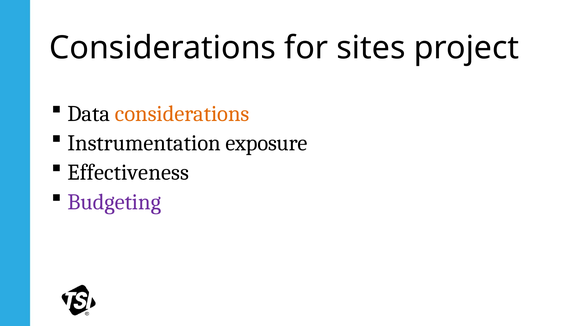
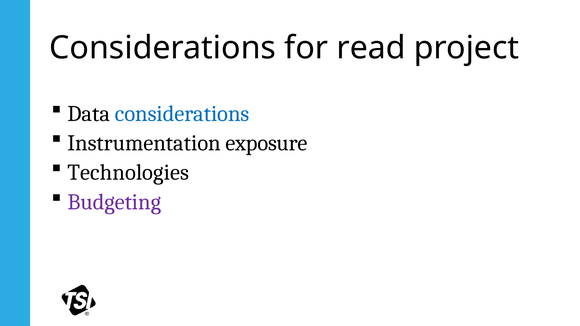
sites: sites -> read (371, 48)
considerations colour: orange -> blue (182, 114)
Effectiveness: Effectiveness -> Technologies (128, 173)
